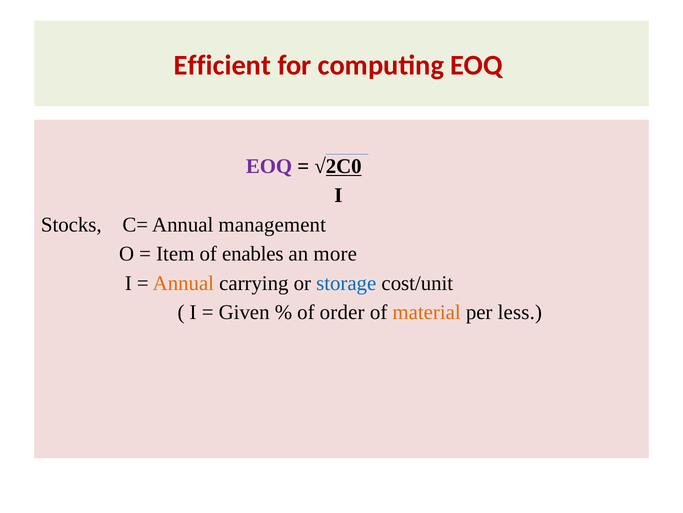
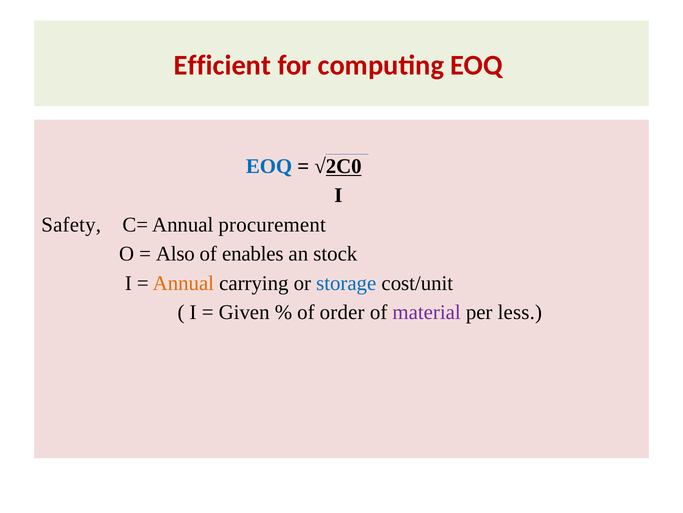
EOQ colour: purple -> blue (269, 166)
Stocks: Stocks -> Safety (71, 224)
management: management -> procurement (272, 224)
Item: Item -> Also (175, 254)
more: more -> stock (335, 254)
material colour: orange -> purple (427, 312)
